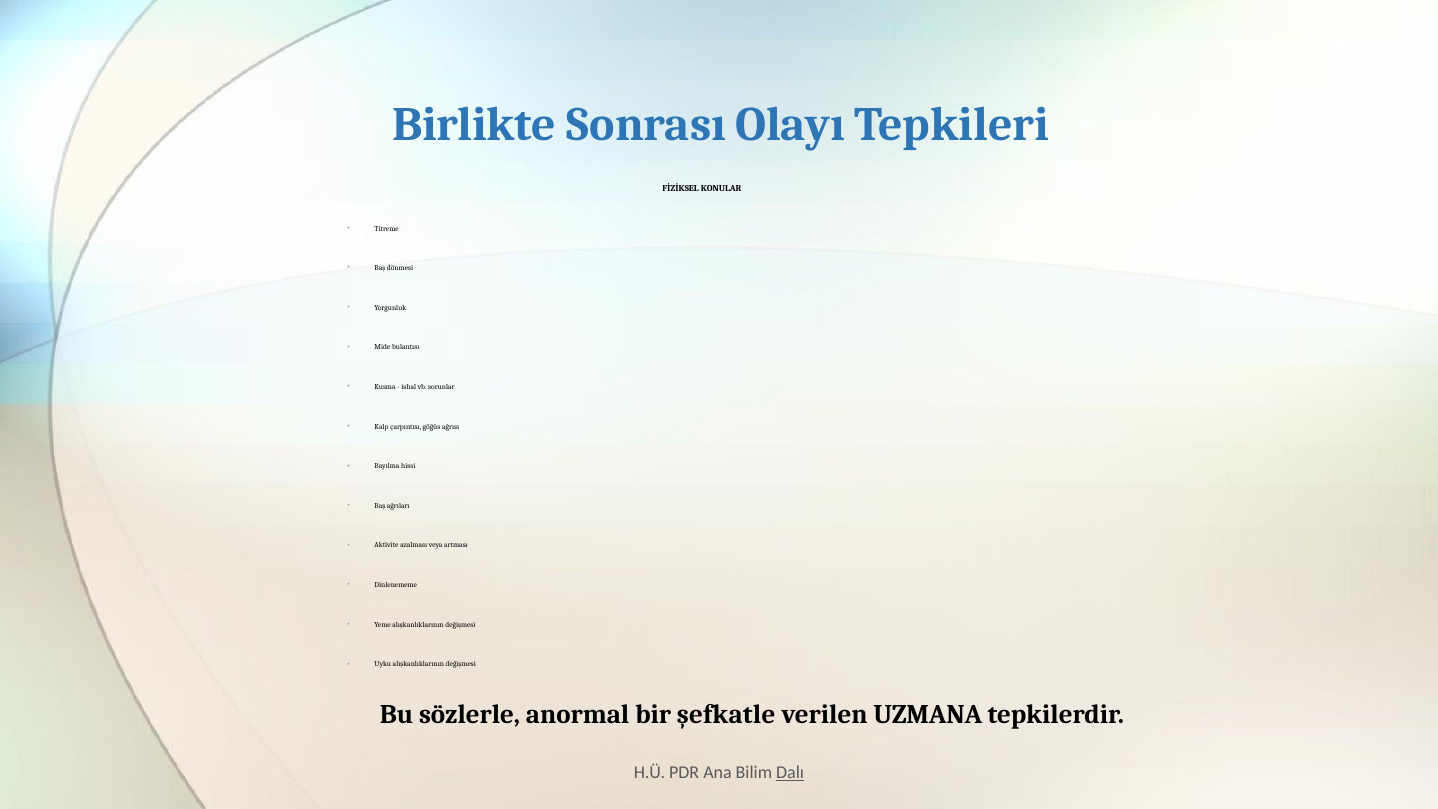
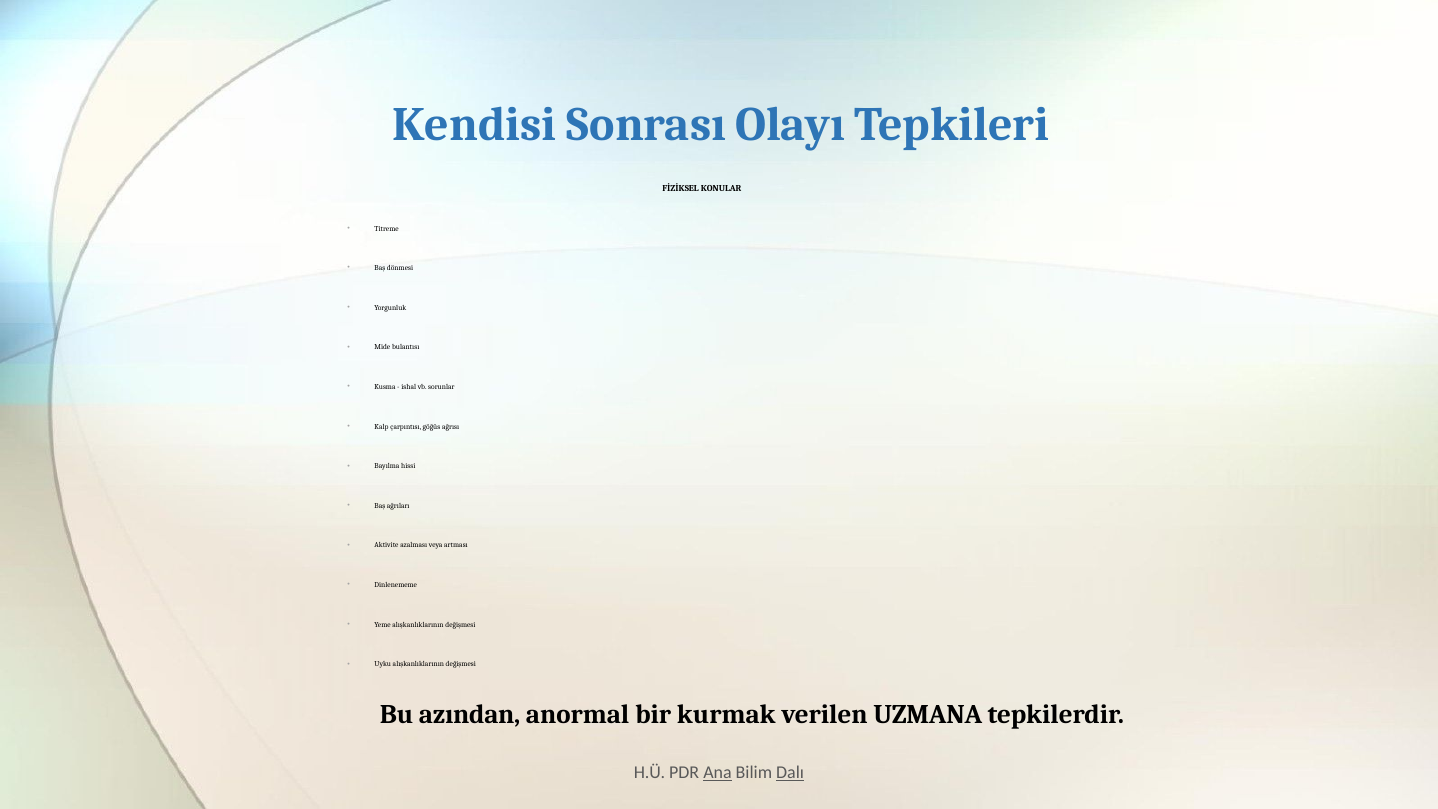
Birlikte: Birlikte -> Kendisi (474, 125)
sözlerle: sözlerle -> azından (470, 715)
şefkatle: şefkatle -> kurmak (726, 715)
Ana underline: none -> present (717, 772)
